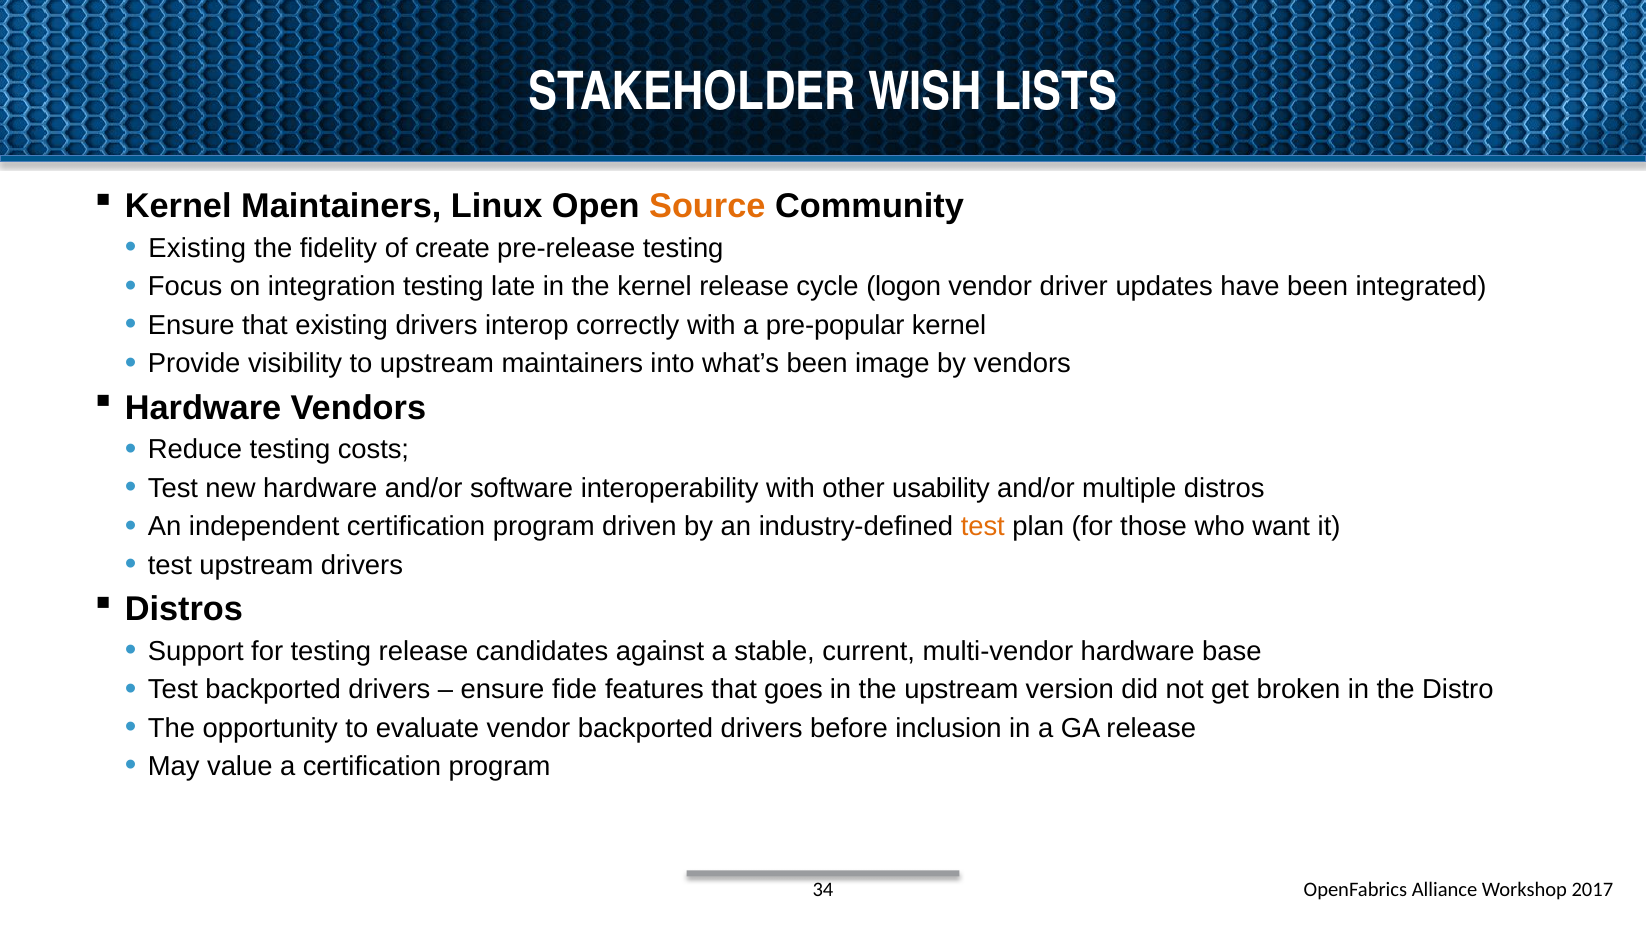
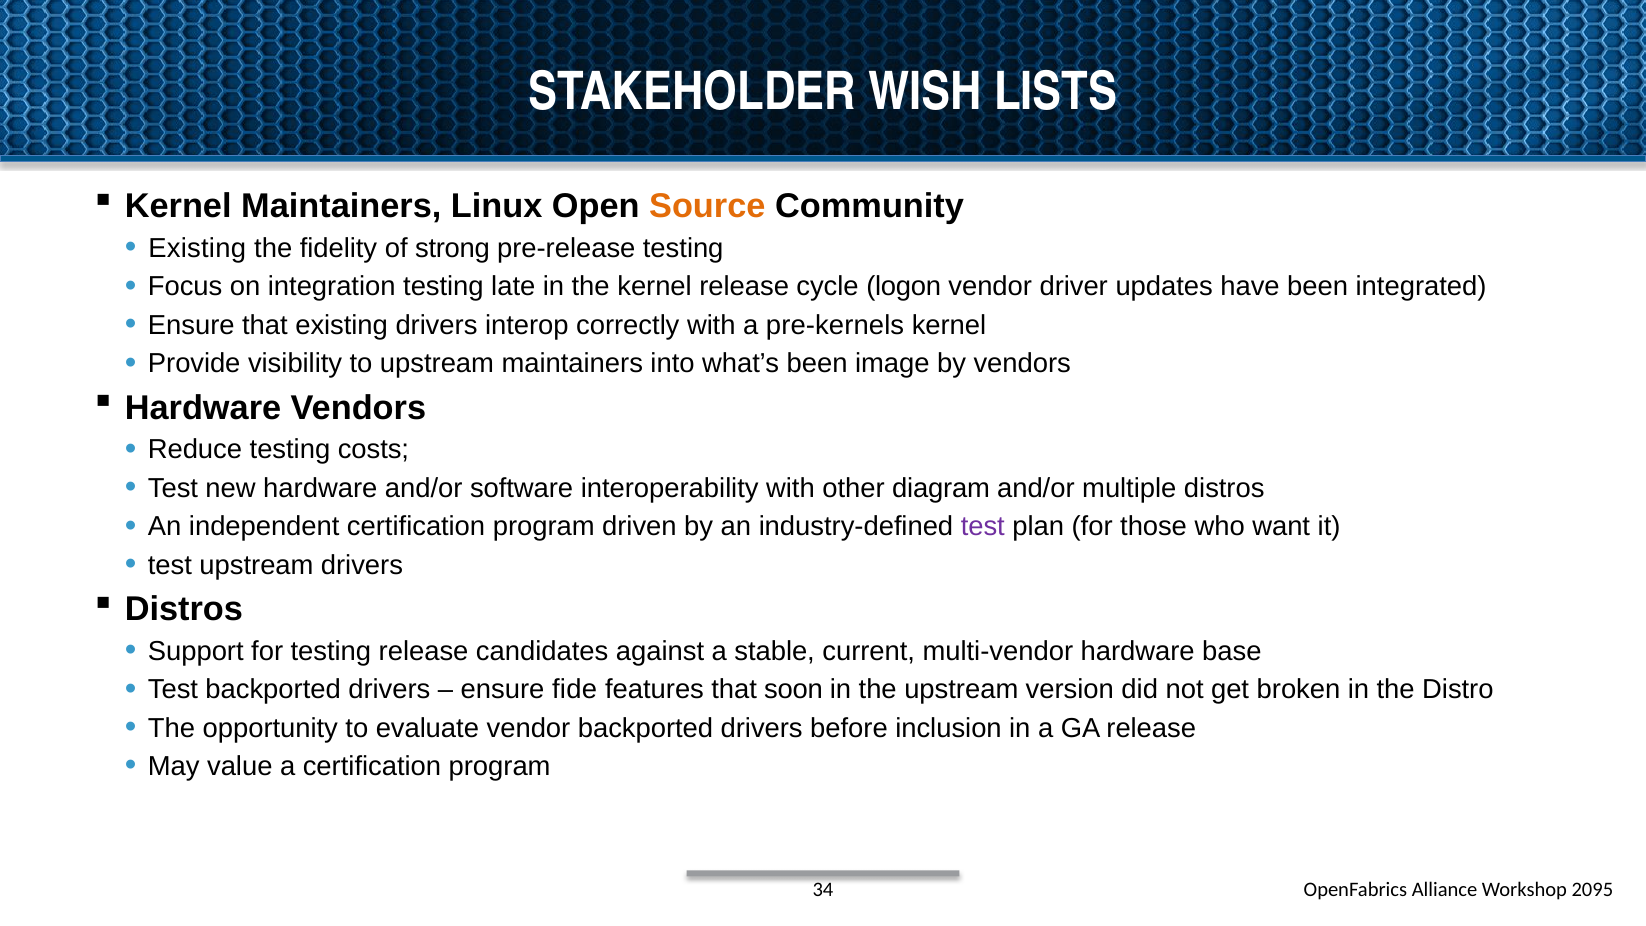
create: create -> strong (452, 248)
pre-popular: pre-popular -> pre-kernels (835, 325)
usability: usability -> diagram (941, 488)
test colour: orange -> purple (983, 527)
goes: goes -> soon (794, 690)
2017: 2017 -> 2095 (1592, 890)
